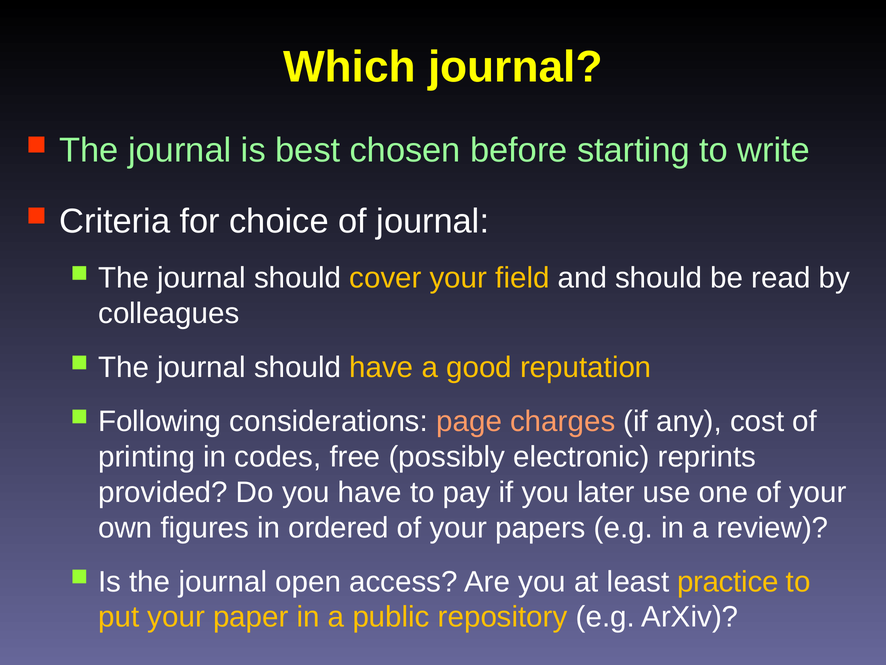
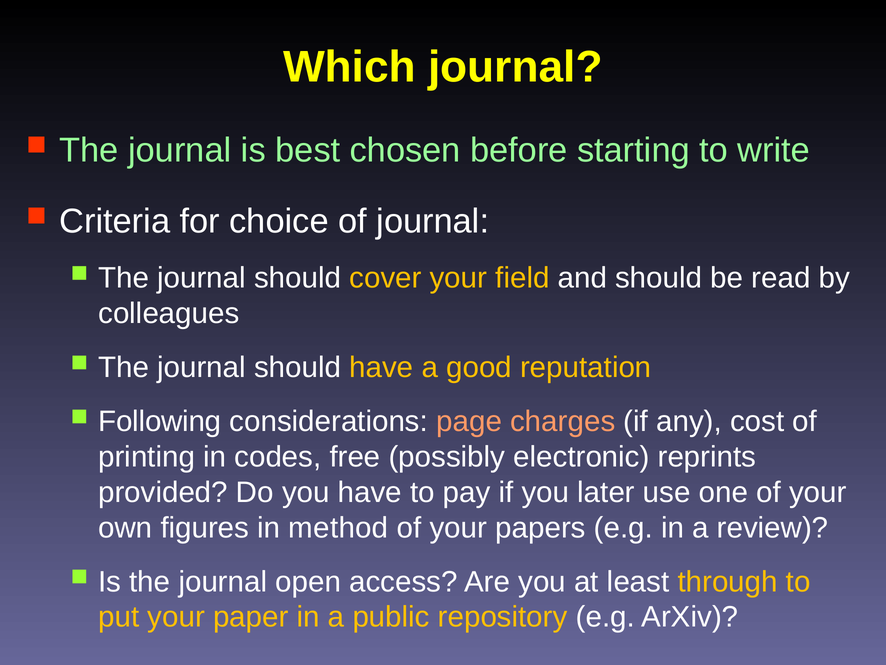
ordered: ordered -> method (338, 527)
practice: practice -> through (728, 581)
